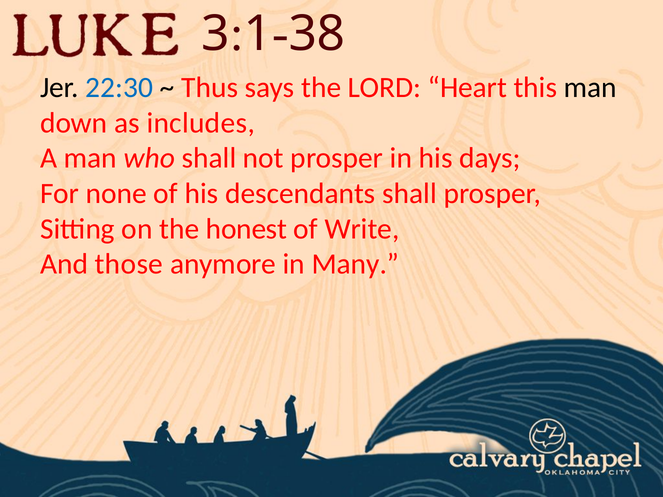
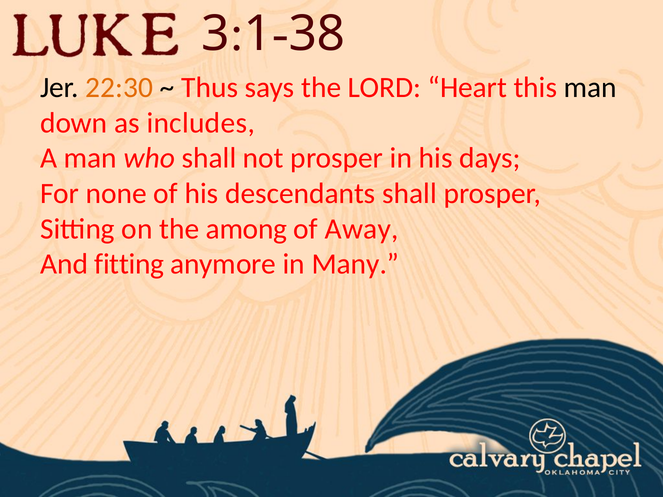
22:30 colour: blue -> orange (119, 88)
honest: honest -> among (246, 229)
Write: Write -> Away (362, 229)
those: those -> fitting (129, 264)
